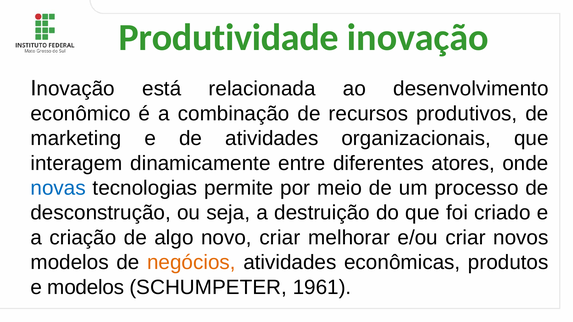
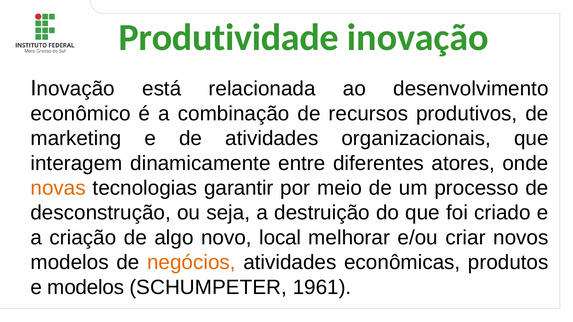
novas colour: blue -> orange (58, 188)
permite: permite -> garantir (239, 188)
novo criar: criar -> local (280, 238)
